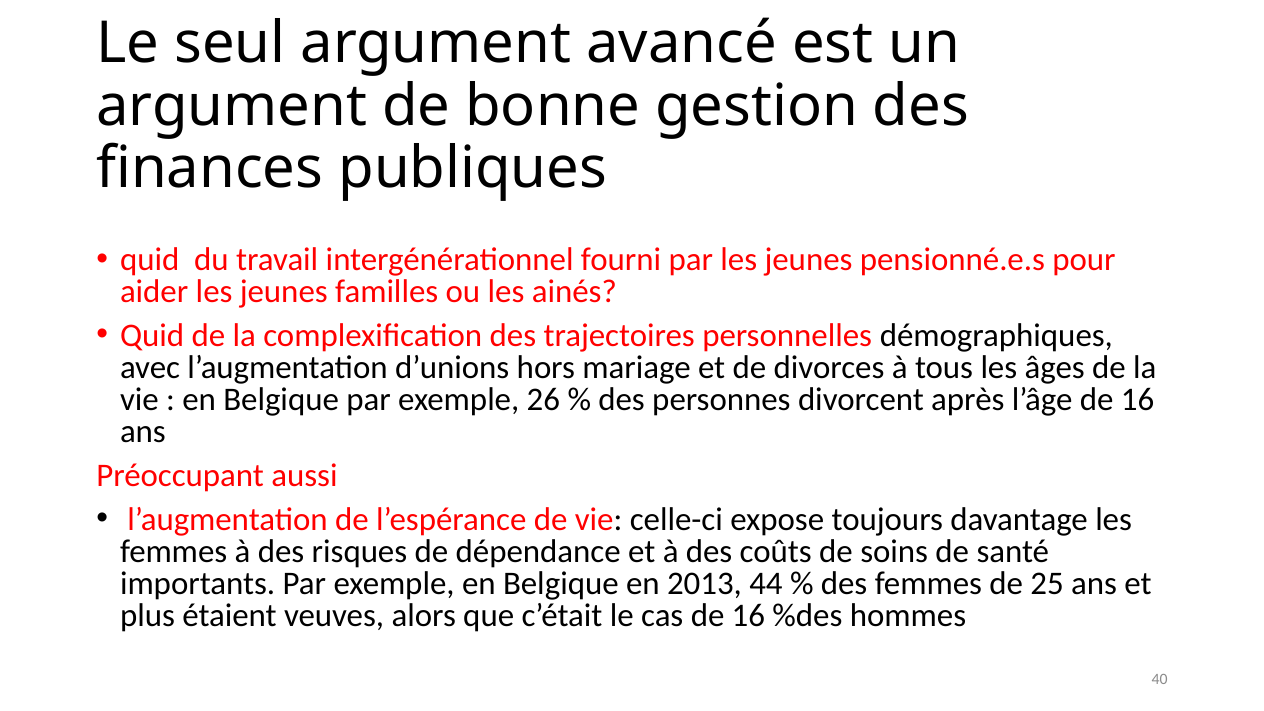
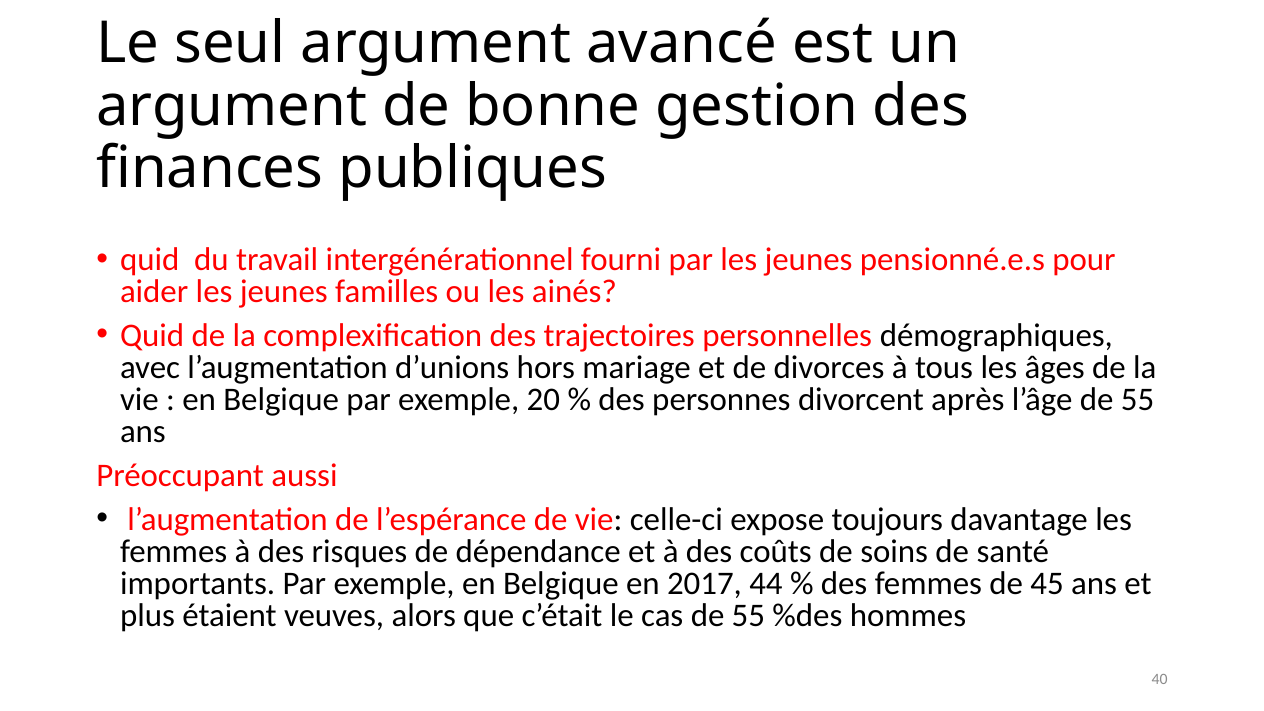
26: 26 -> 20 (543, 400)
l’âge de 16: 16 -> 55 (1138, 400)
2013: 2013 -> 2017 (704, 583)
25: 25 -> 45 (1047, 583)
cas de 16: 16 -> 55 (748, 615)
